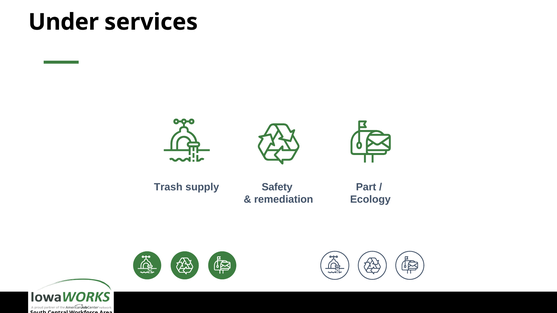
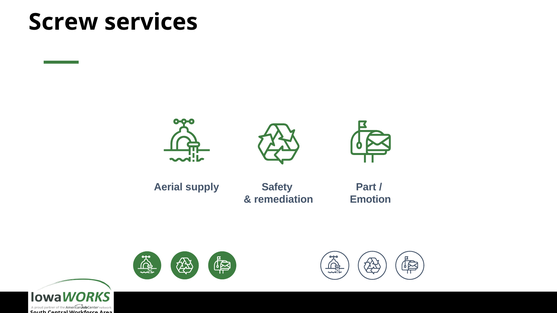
Under: Under -> Screw (63, 22)
Trash: Trash -> Aerial (168, 187)
Ecology: Ecology -> Emotion (370, 200)
